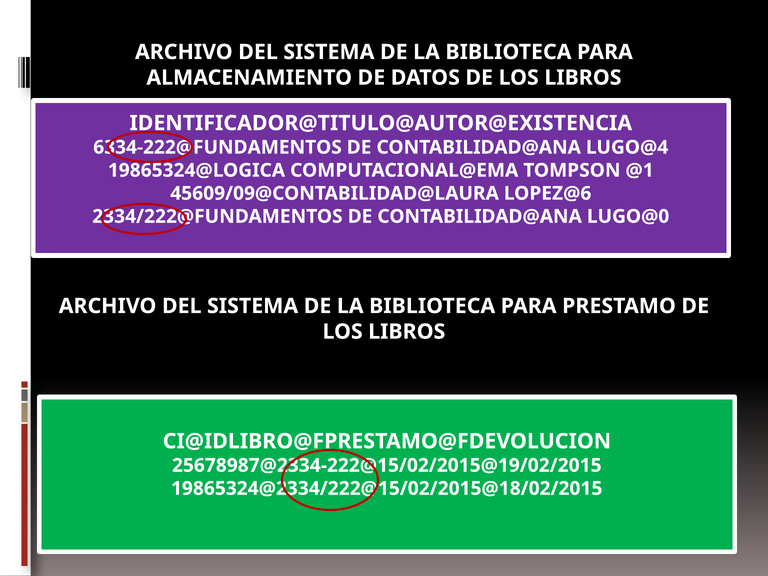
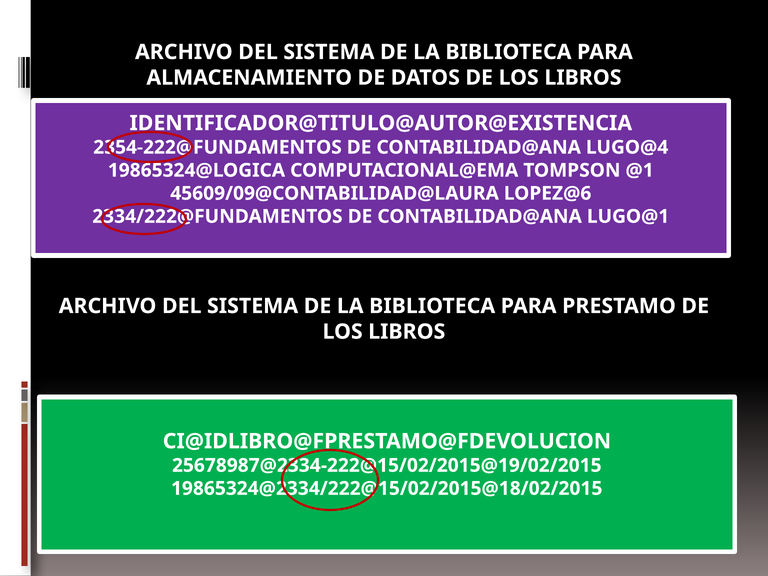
6334-222@FUNDAMENTOS: 6334-222@FUNDAMENTOS -> 2354-222@FUNDAMENTOS (218, 147)
LUGO@0: LUGO@0 -> LUGO@1 (628, 216)
